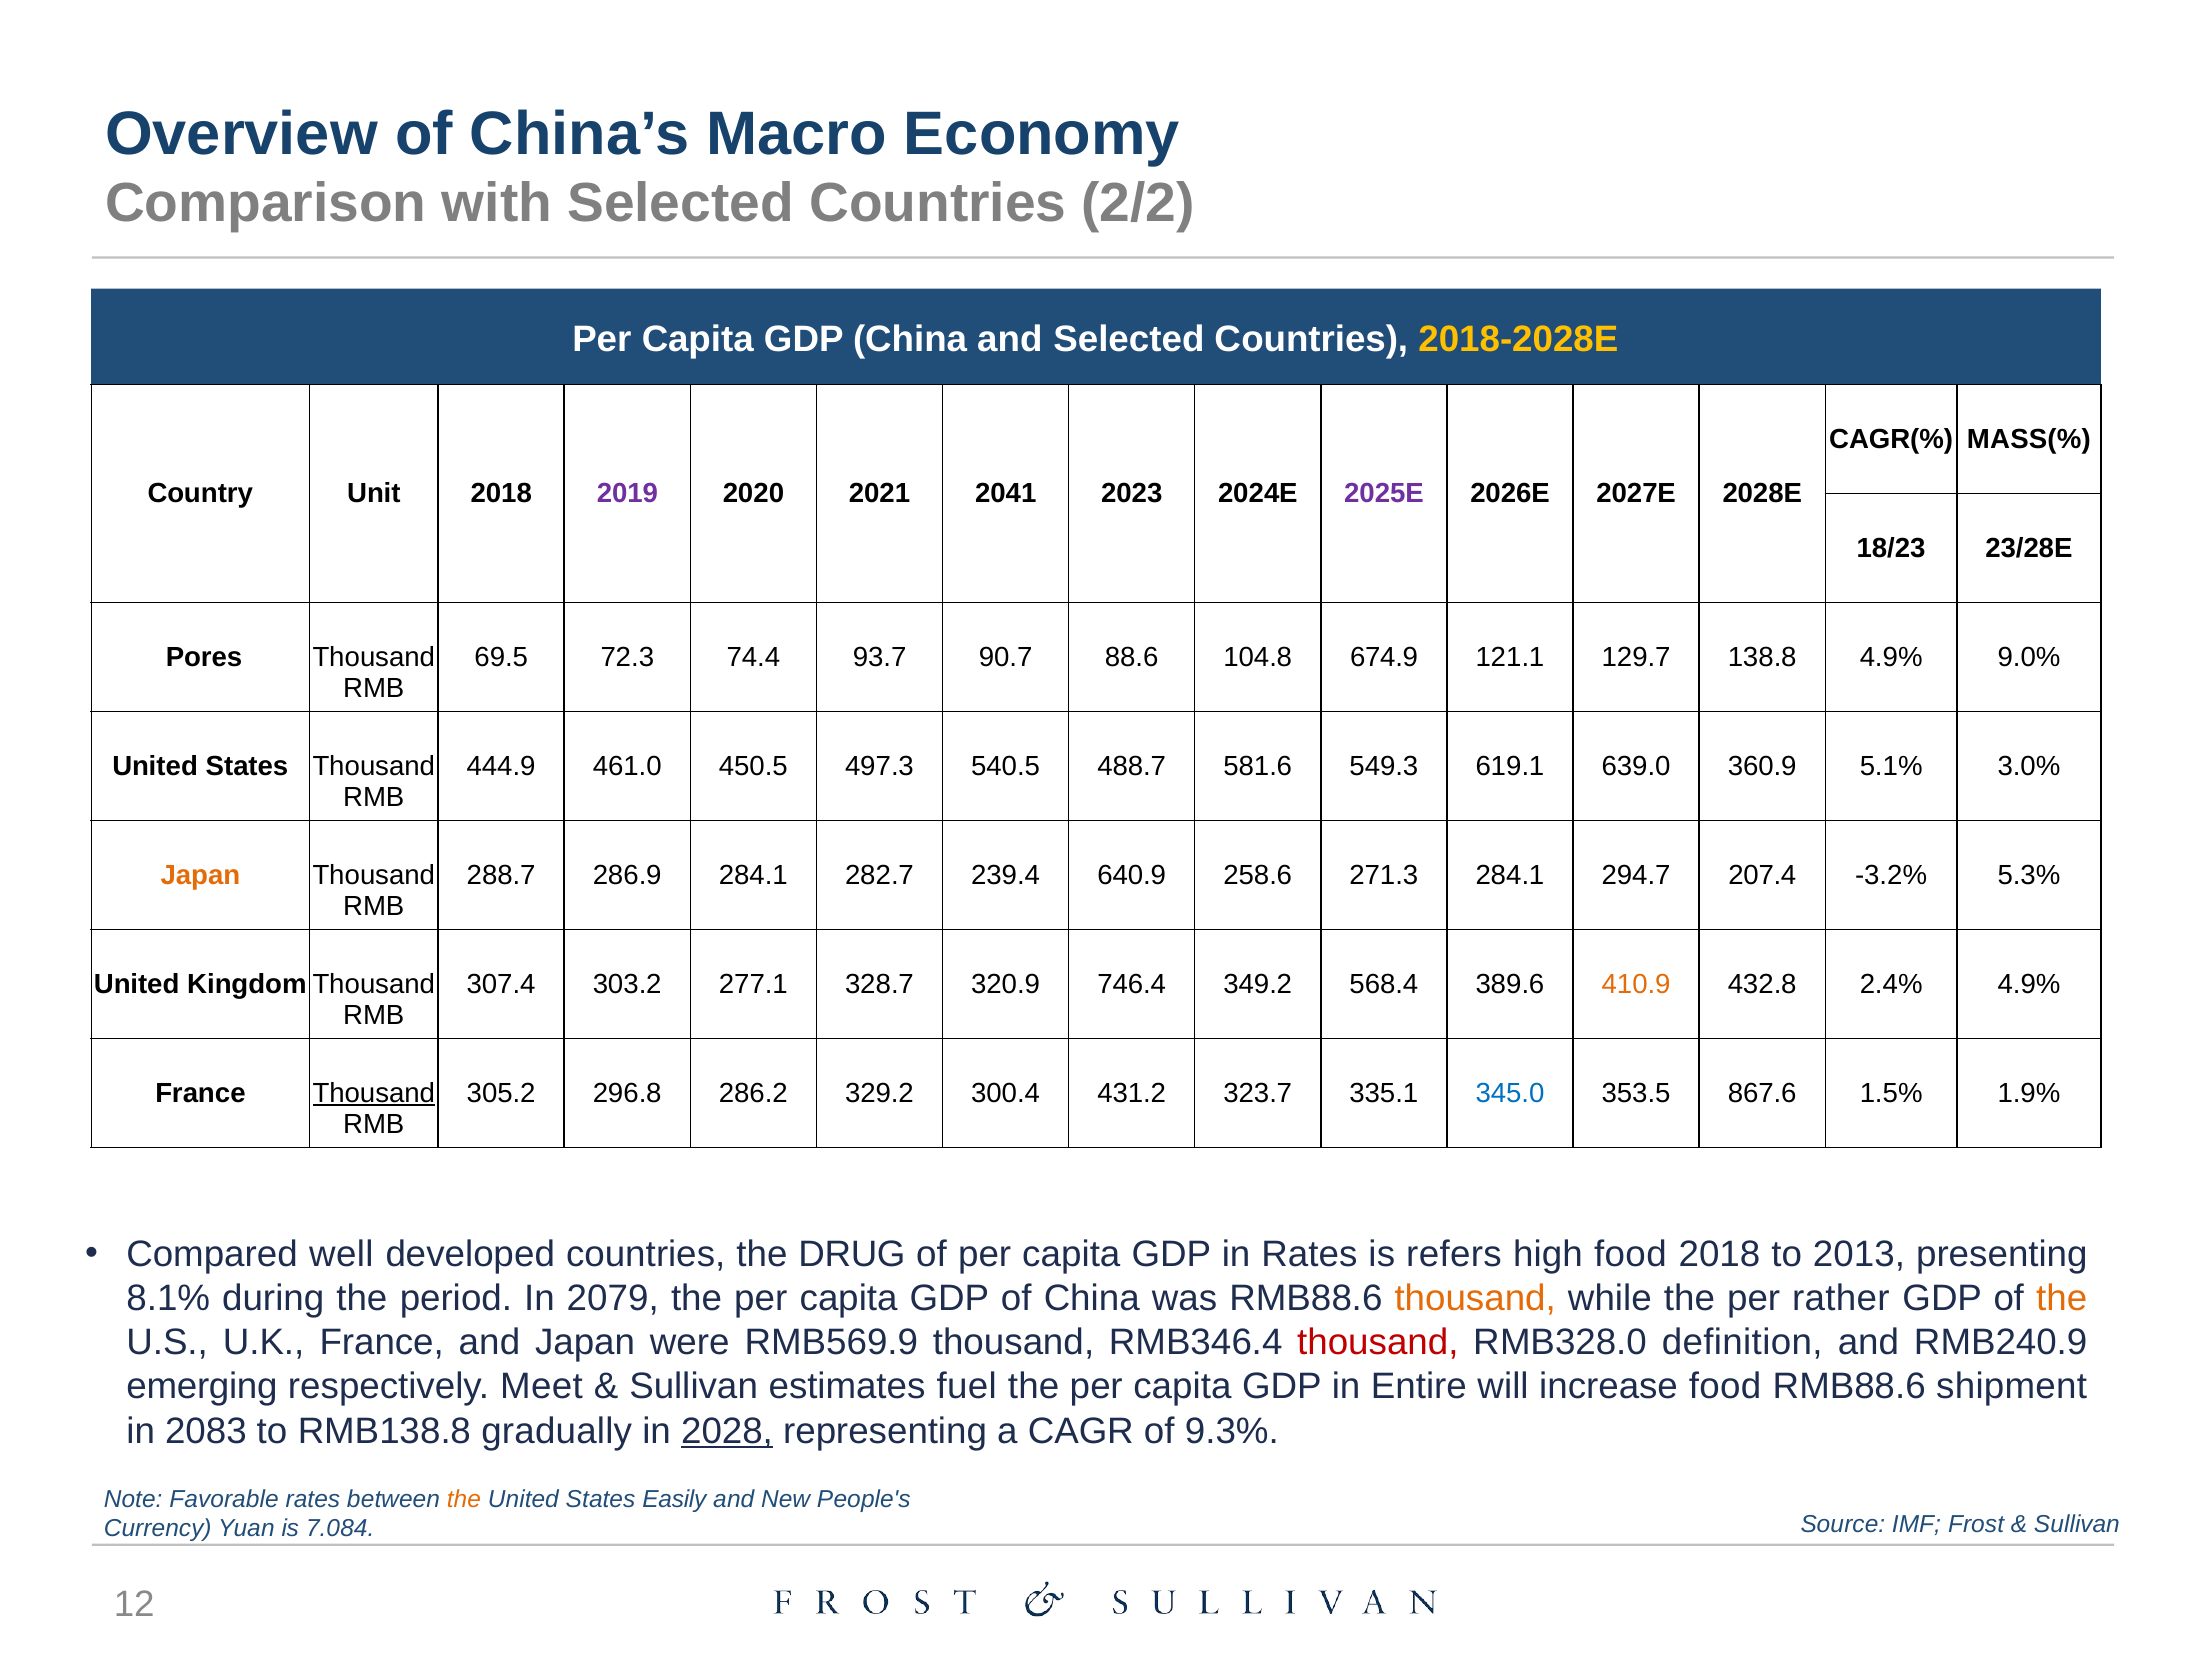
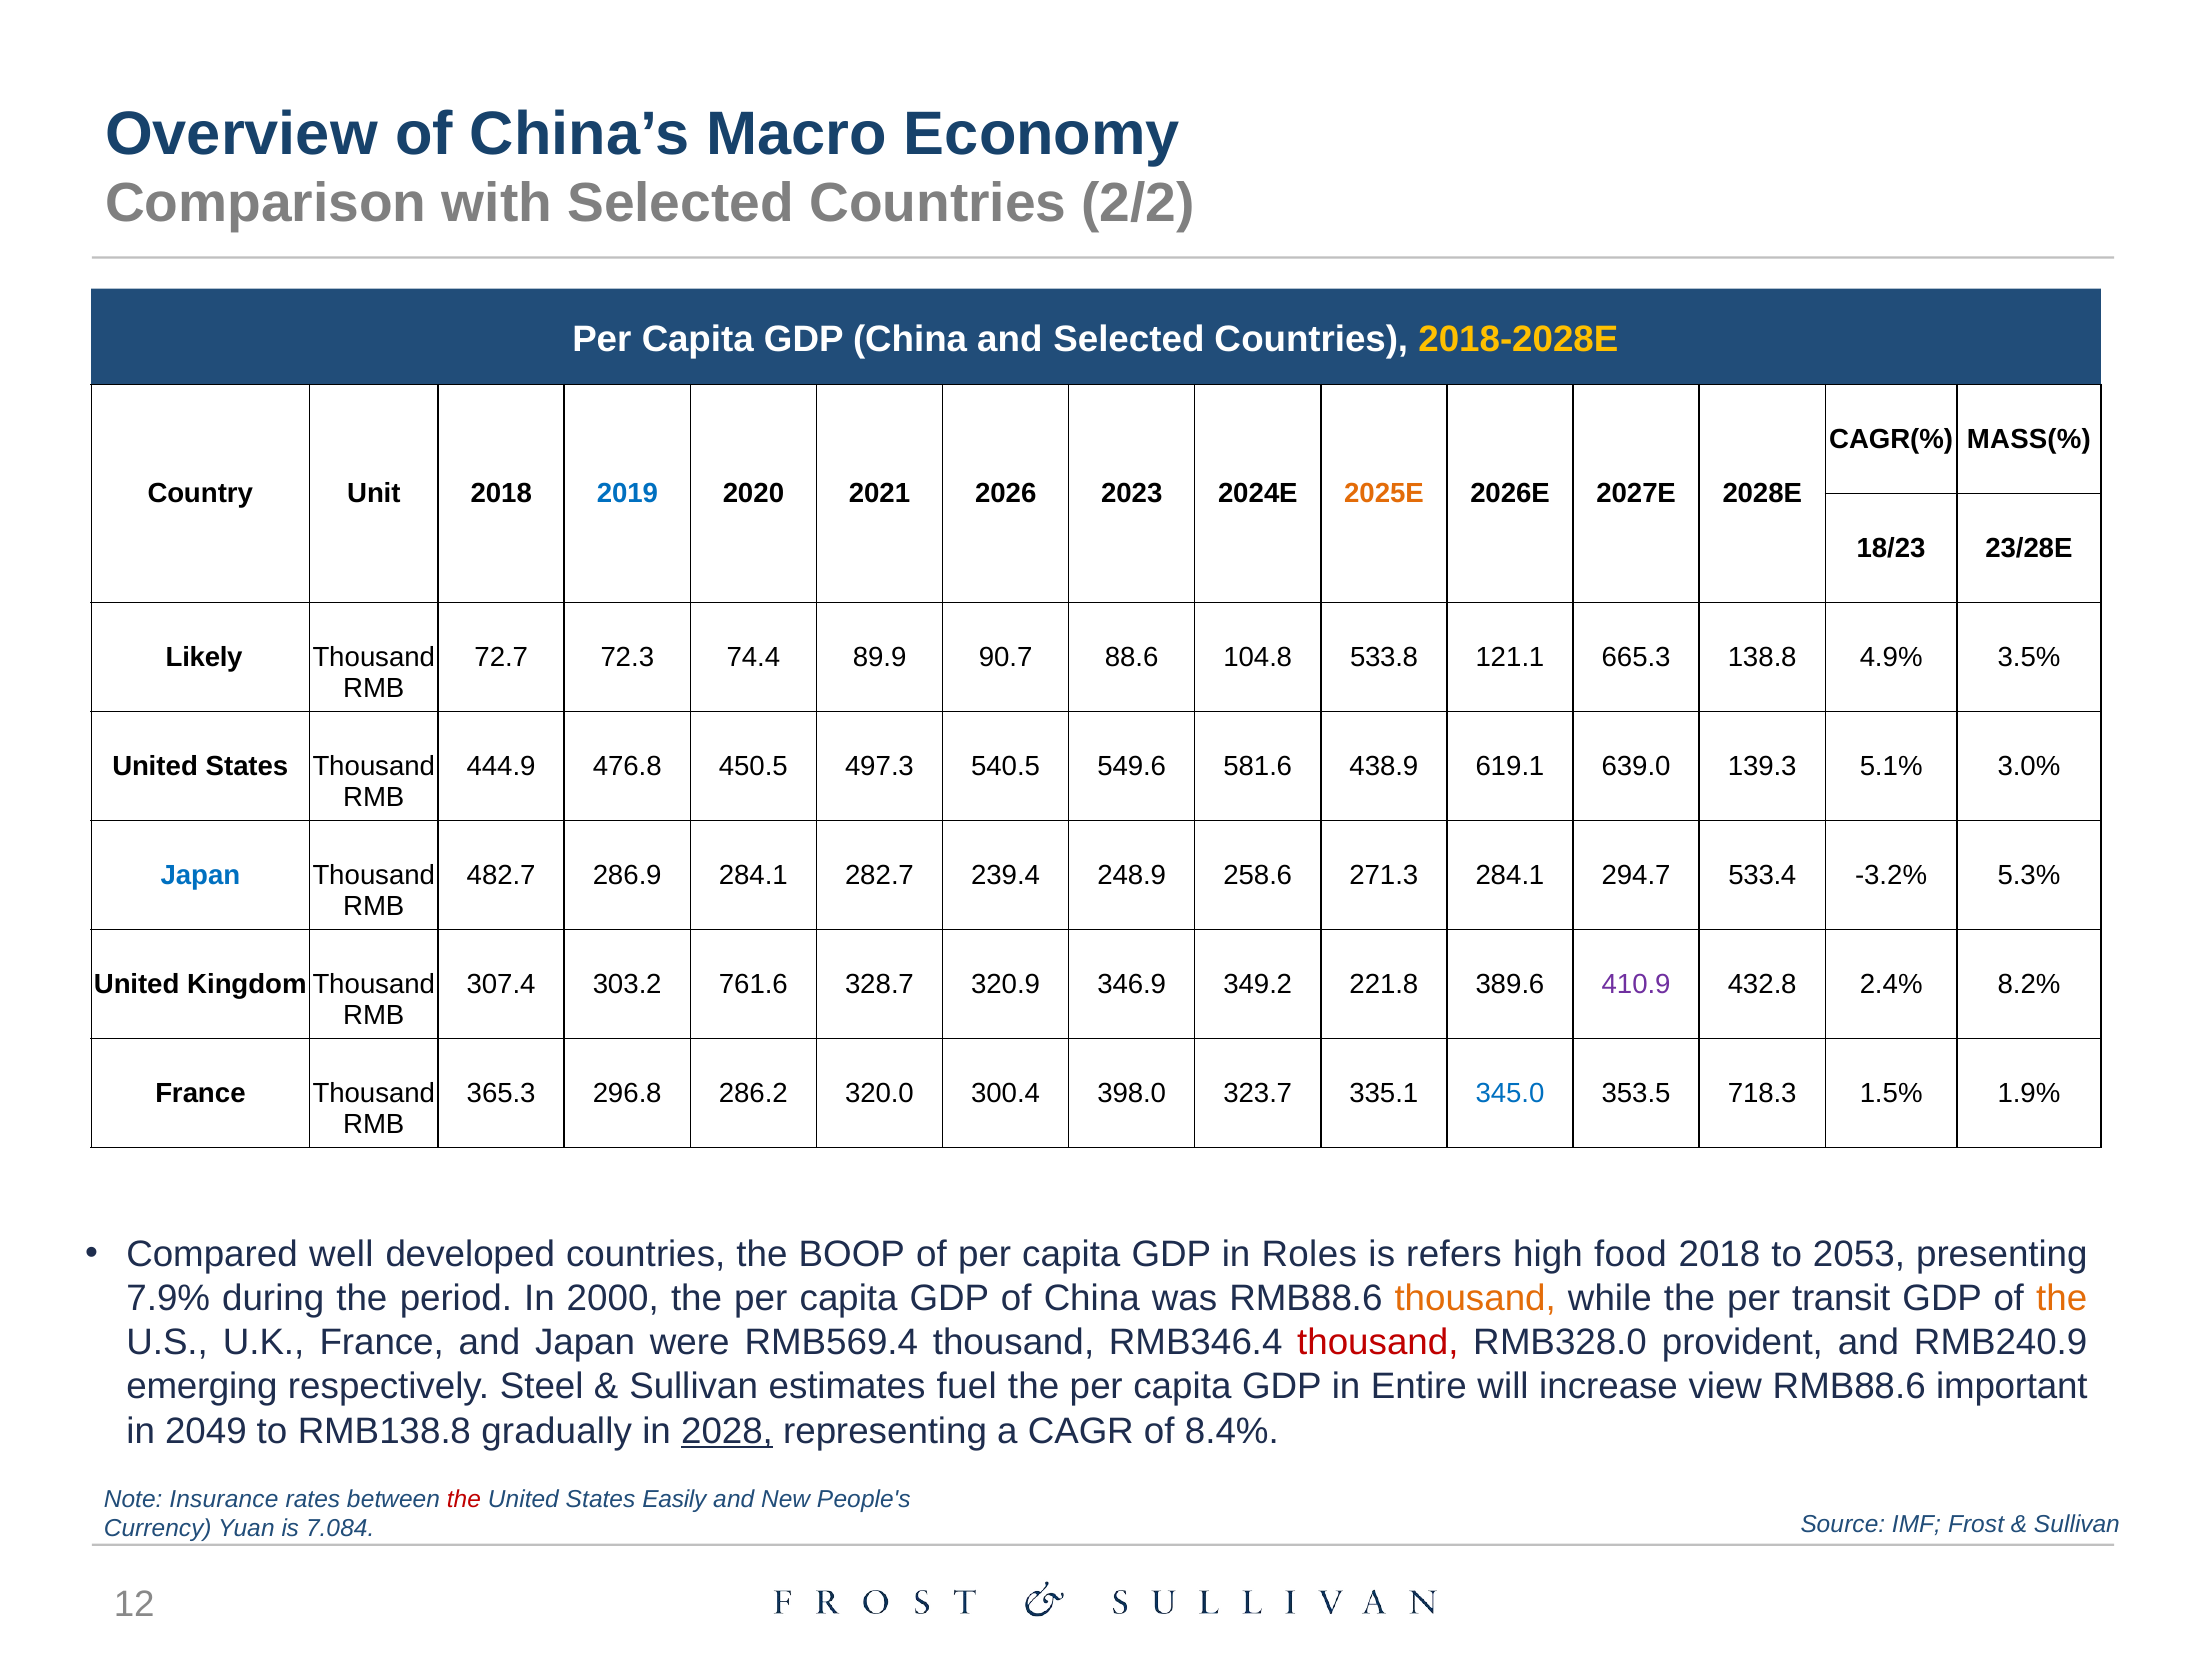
2019 colour: purple -> blue (627, 494)
2041: 2041 -> 2026 (1006, 494)
2025E colour: purple -> orange (1384, 494)
Pores: Pores -> Likely (204, 657)
69.5: 69.5 -> 72.7 (501, 657)
93.7: 93.7 -> 89.9 (880, 657)
674.9: 674.9 -> 533.8 (1384, 657)
129.7: 129.7 -> 665.3 (1636, 657)
9.0%: 9.0% -> 3.5% (2029, 657)
461.0: 461.0 -> 476.8 (627, 766)
488.7: 488.7 -> 549.6 (1132, 766)
549.3: 549.3 -> 438.9 (1384, 766)
360.9: 360.9 -> 139.3 (1762, 766)
Japan colour: orange -> blue (200, 875)
288.7: 288.7 -> 482.7 (501, 875)
640.9: 640.9 -> 248.9 (1132, 875)
207.4: 207.4 -> 533.4 (1762, 875)
277.1: 277.1 -> 761.6 (753, 984)
746.4: 746.4 -> 346.9 (1132, 984)
568.4: 568.4 -> 221.8 (1384, 984)
410.9 colour: orange -> purple (1636, 984)
2.4% 4.9%: 4.9% -> 8.2% (2029, 984)
Thousand underline: present -> none (374, 1093)
305.2: 305.2 -> 365.3 (501, 1093)
329.2: 329.2 -> 320.0 (879, 1093)
431.2: 431.2 -> 398.0 (1132, 1093)
867.6: 867.6 -> 718.3 (1762, 1093)
DRUG: DRUG -> BOOP (852, 1254)
in Rates: Rates -> Roles (1309, 1254)
2013: 2013 -> 2053 (1859, 1254)
8.1%: 8.1% -> 7.9% (168, 1298)
2079: 2079 -> 2000 (613, 1298)
rather: rather -> transit (1841, 1298)
RMB569.9: RMB569.9 -> RMB569.4 (831, 1342)
definition: definition -> provident (1742, 1342)
Meet: Meet -> Steel (542, 1386)
increase food: food -> view (1725, 1386)
shipment: shipment -> important (2012, 1386)
2083: 2083 -> 2049 (206, 1430)
9.3%: 9.3% -> 8.4% (1232, 1430)
Favorable: Favorable -> Insurance (224, 1499)
the colour: orange -> red (464, 1499)
